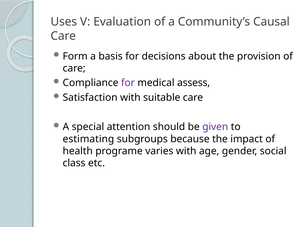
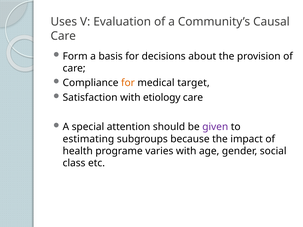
for colour: purple -> orange (128, 83)
assess: assess -> target (194, 83)
suitable: suitable -> etiology (162, 98)
